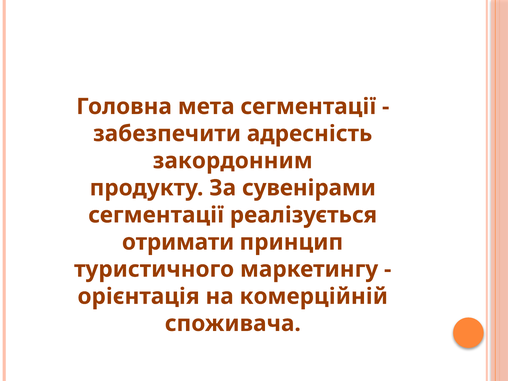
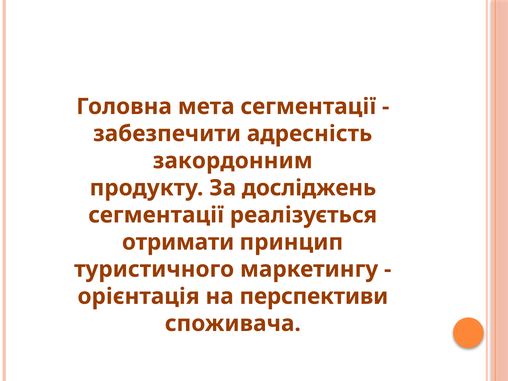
сувенірами: сувенірами -> досліджень (309, 188)
комерційній: комерційній -> перспективи (314, 296)
